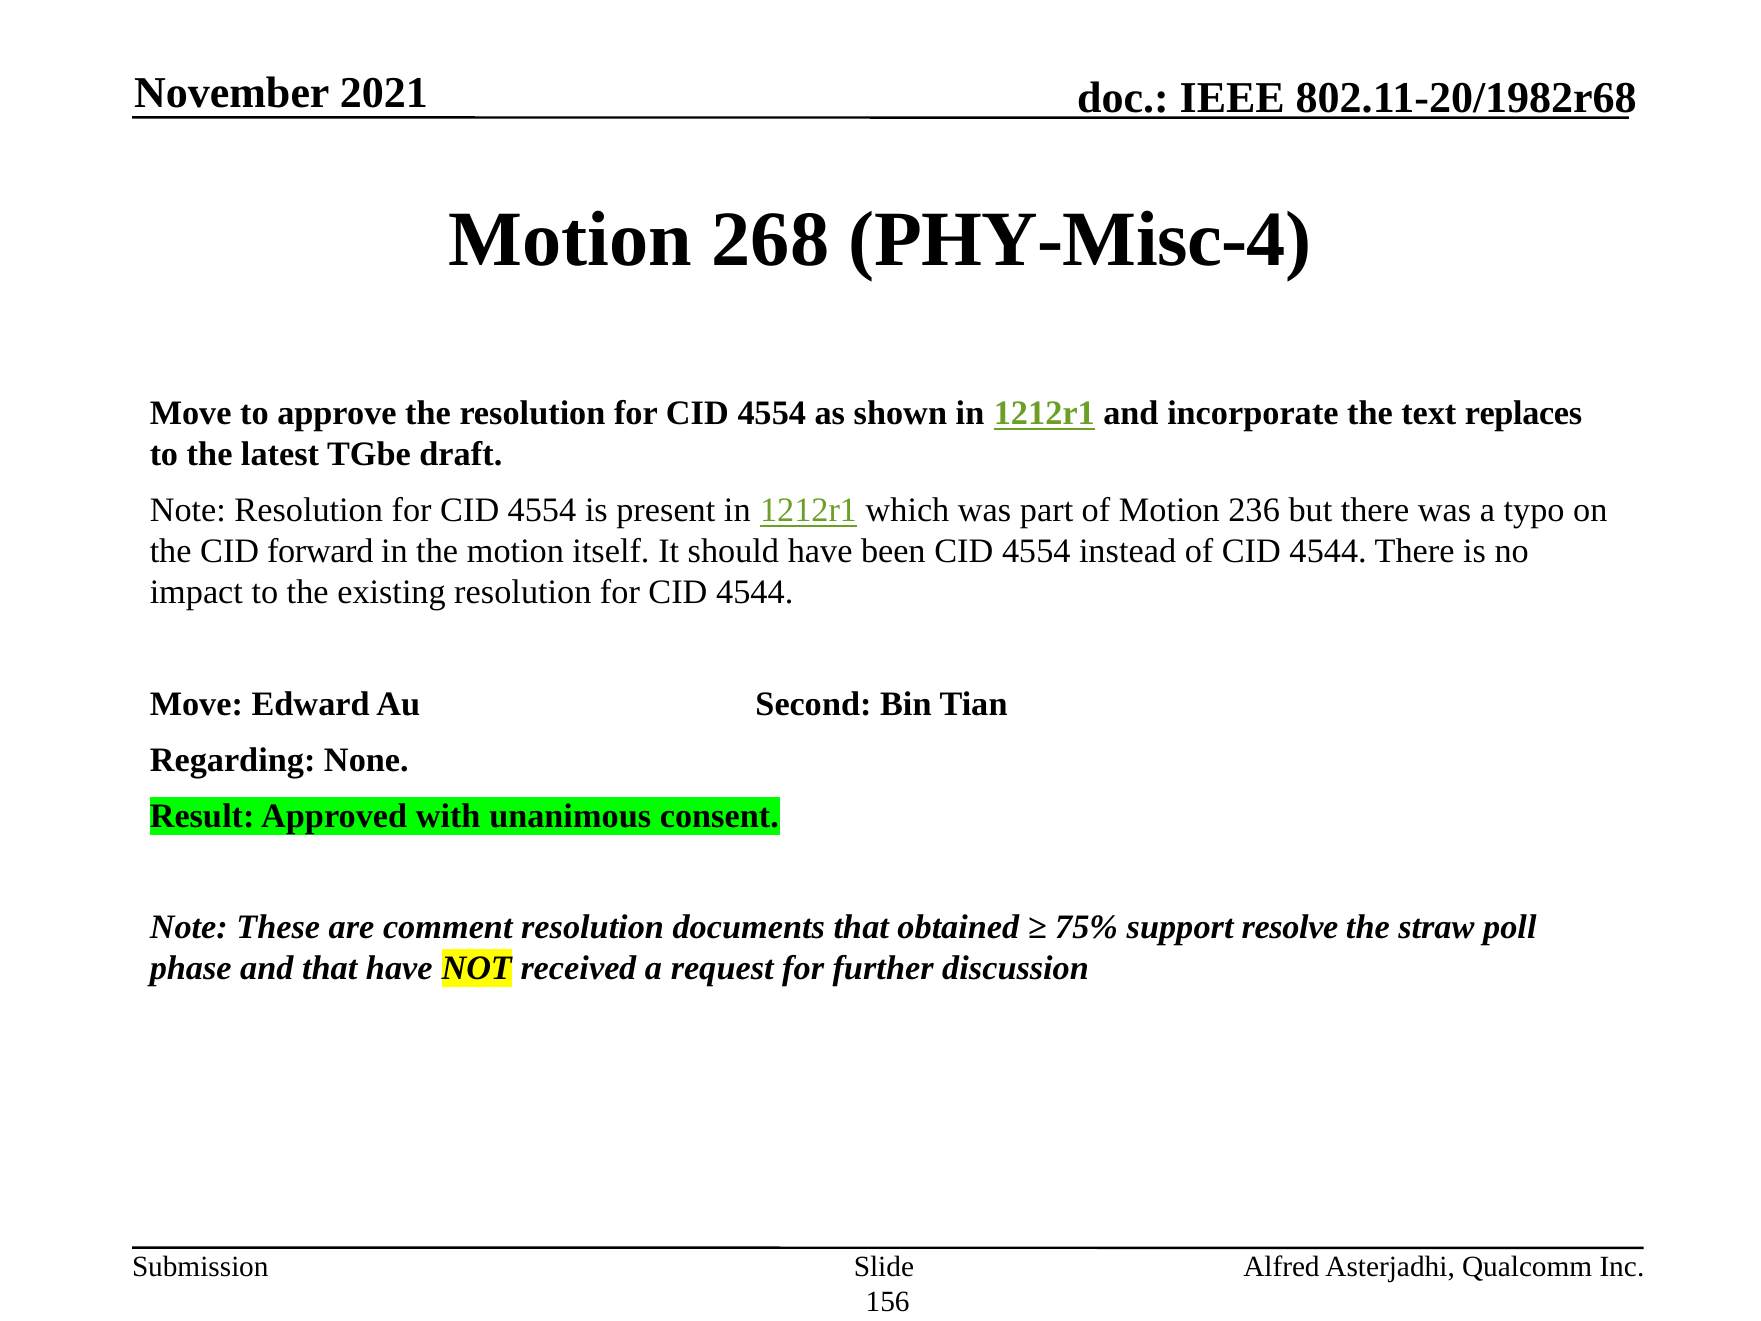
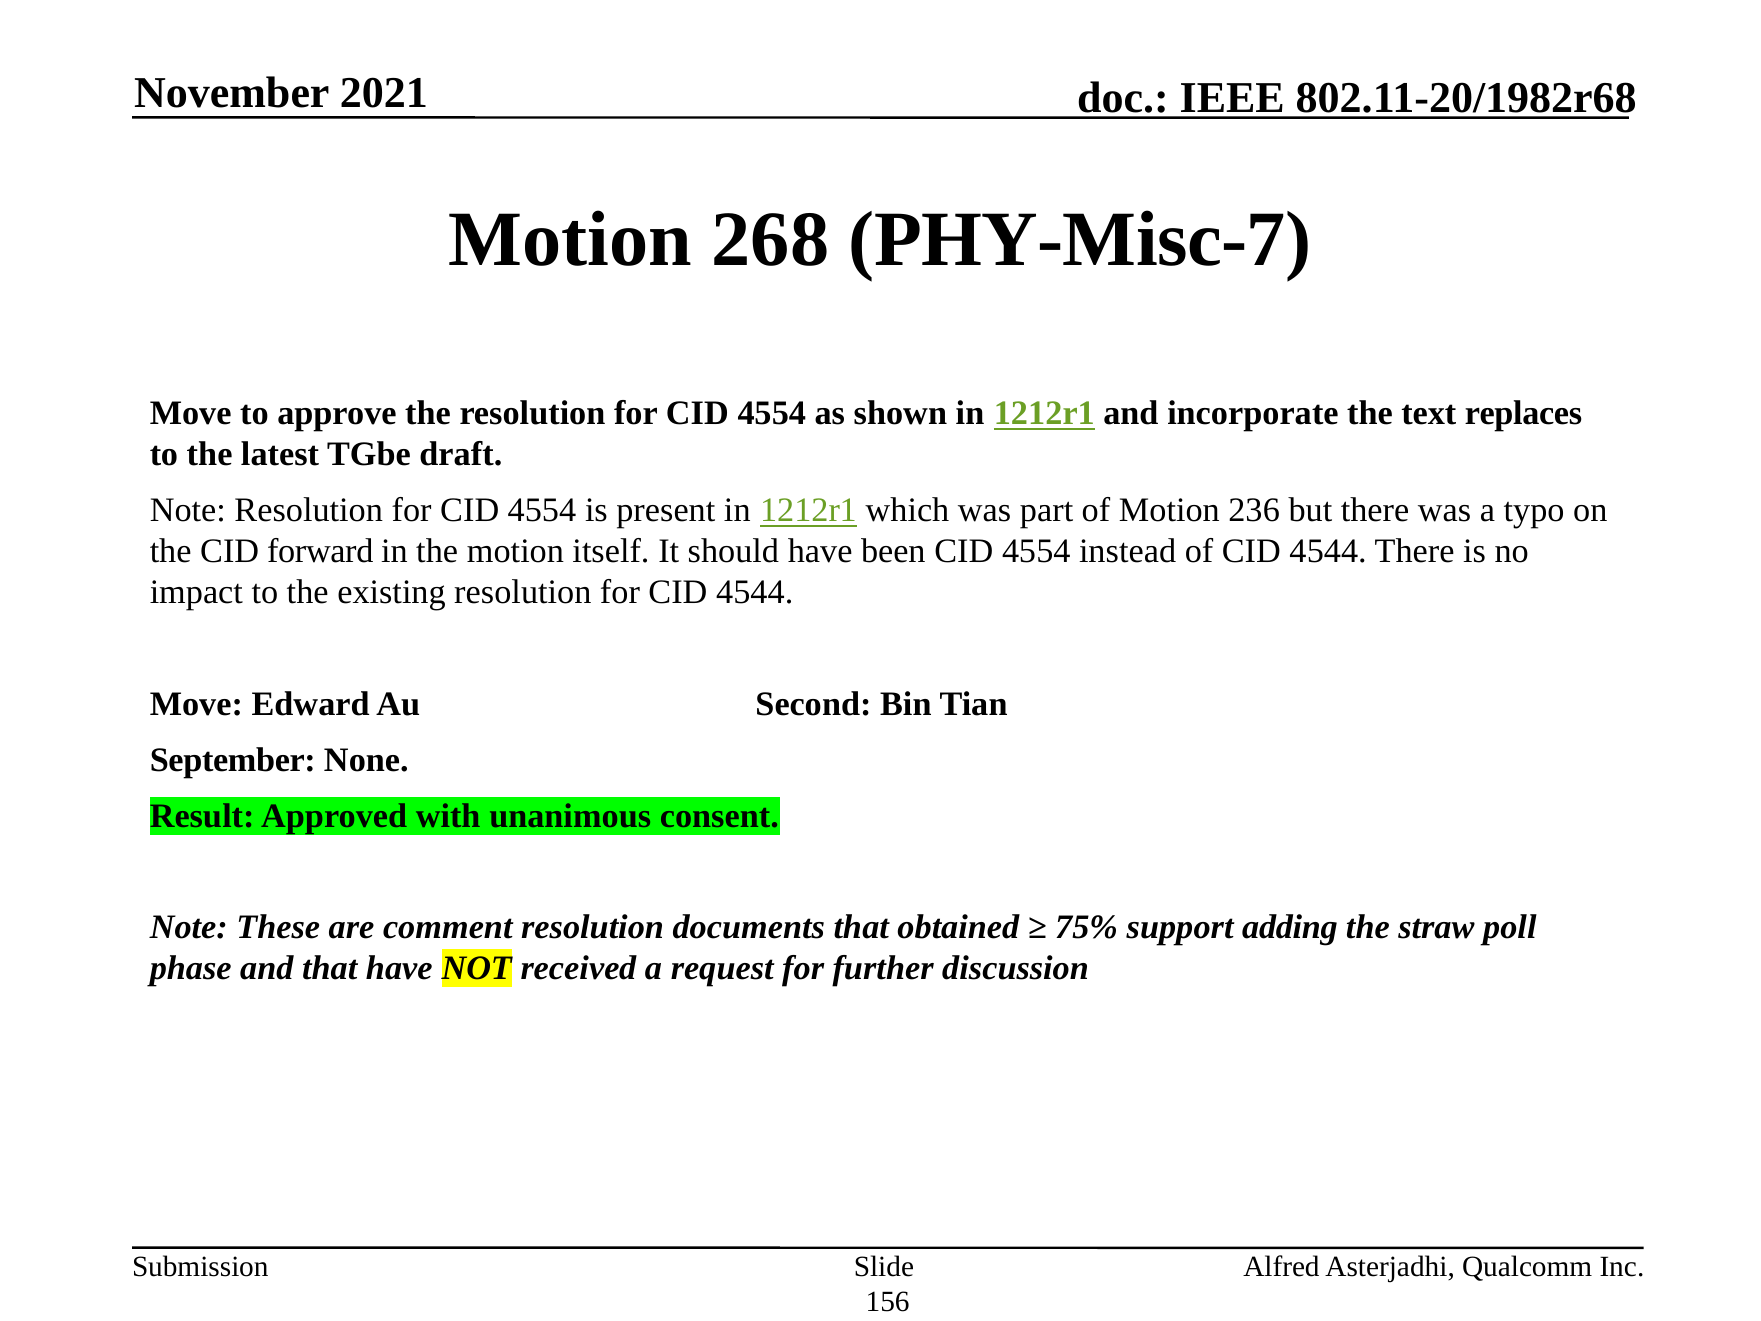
PHY-Misc-4: PHY-Misc-4 -> PHY-Misc-7 (1080, 240)
Regarding: Regarding -> September (233, 760)
resolve: resolve -> adding (1290, 927)
